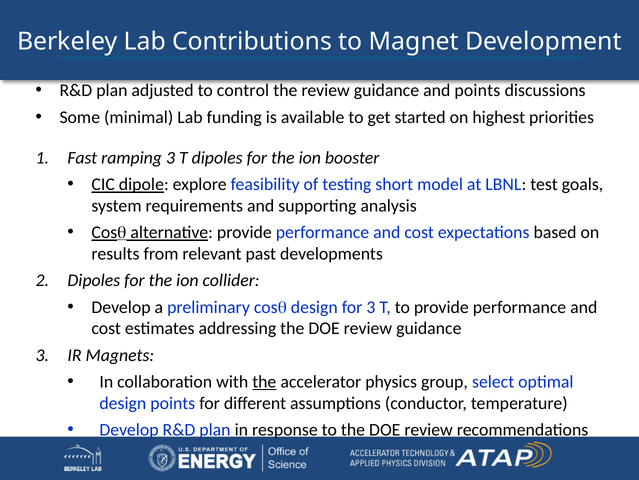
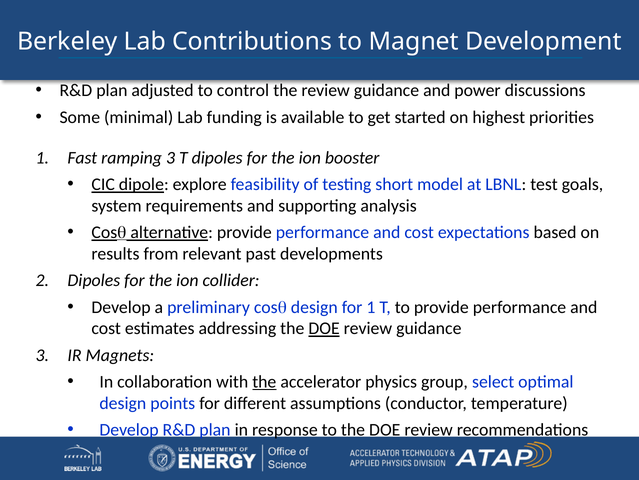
and points: points -> power (477, 90)
for 3: 3 -> 1 (371, 307)
DOE underline: none -> present (324, 328)
